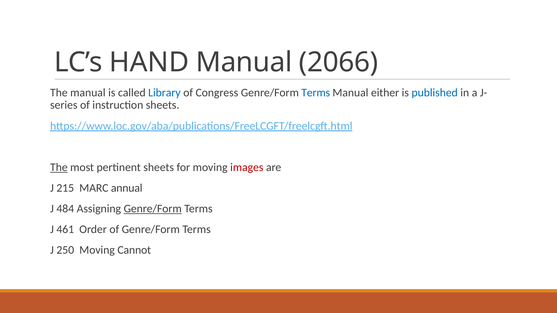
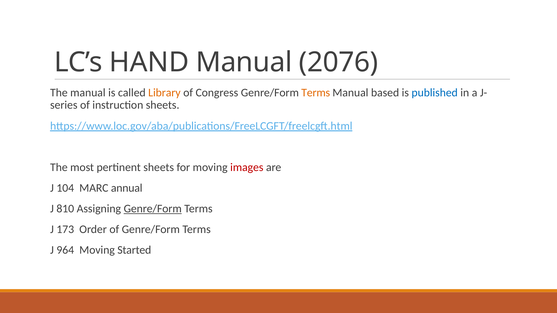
2066: 2066 -> 2076 (339, 62)
Library colour: blue -> orange (164, 93)
Terms colour: blue -> orange (316, 93)
either: either -> based (385, 93)
The underline: present -> none (59, 167)
215: 215 -> 104 (65, 188)
484: 484 -> 810 (65, 209)
461: 461 -> 173 (65, 229)
250: 250 -> 964 (65, 250)
Cannot: Cannot -> Started (134, 250)
